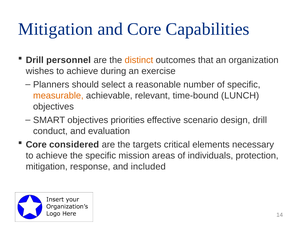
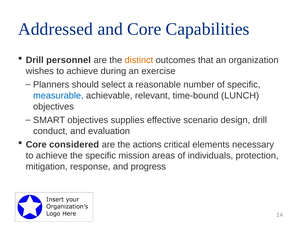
Mitigation: Mitigation -> Addressed (56, 29)
measurable colour: orange -> blue (58, 96)
priorities: priorities -> supplies (128, 121)
targets: targets -> actions (147, 145)
included: included -> progress (148, 167)
